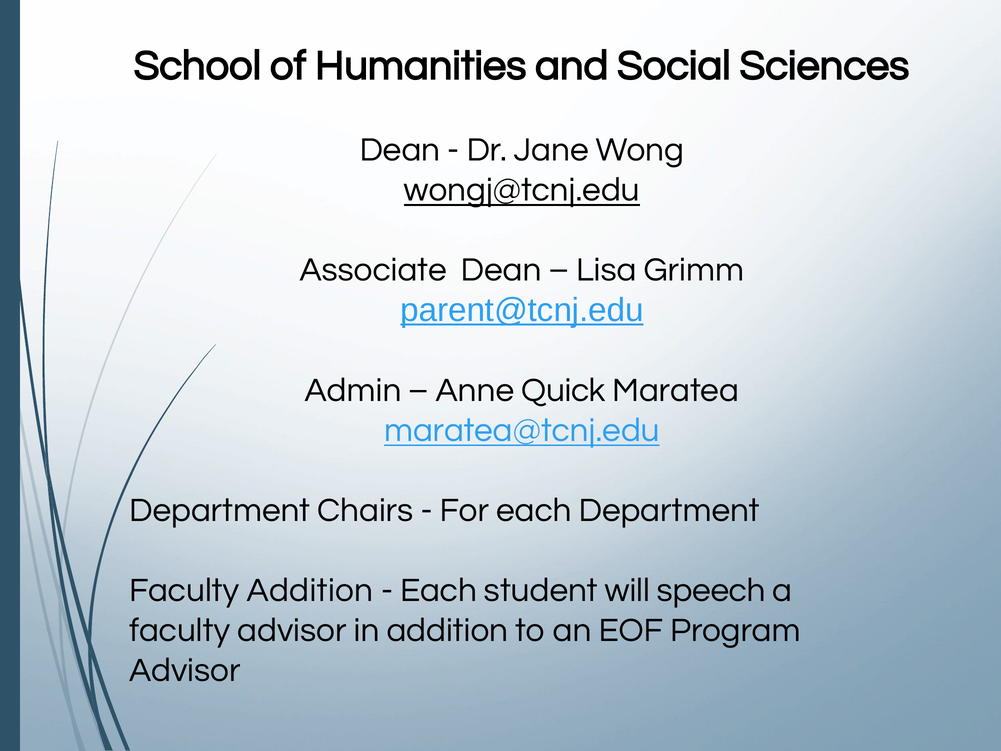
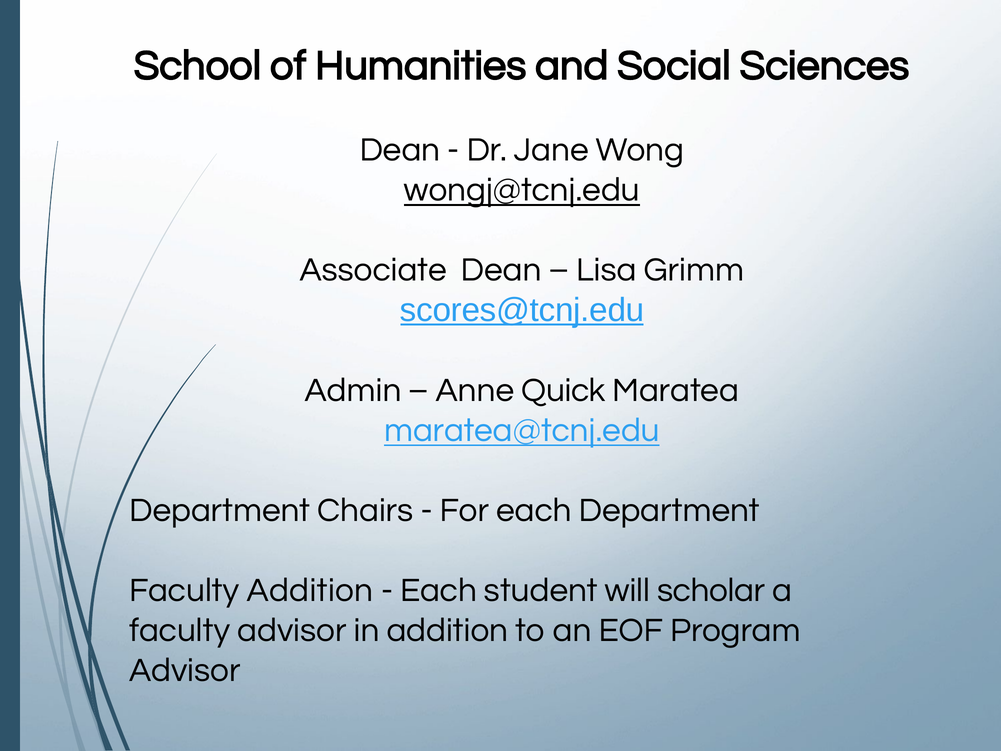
parent@tcnj.edu: parent@tcnj.edu -> scores@tcnj.edu (522, 310)
speech: speech -> scholar (711, 590)
